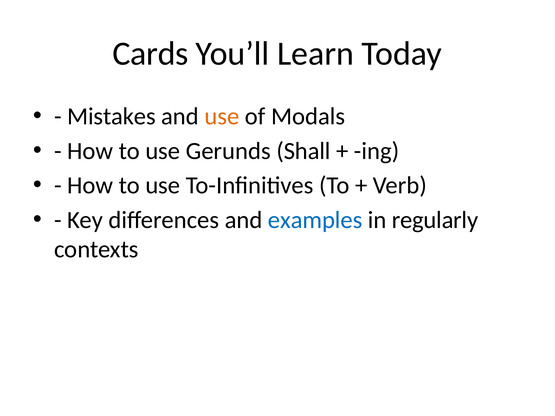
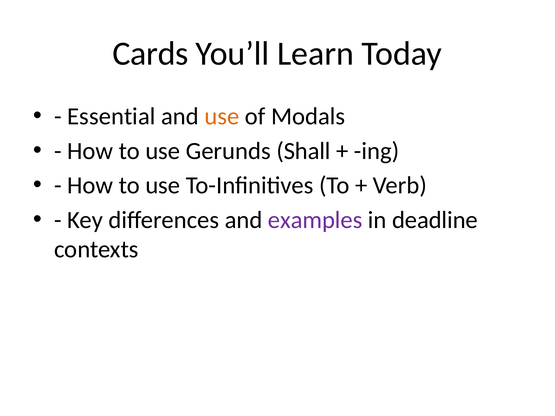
Mistakes: Mistakes -> Essential (111, 116)
examples colour: blue -> purple (315, 220)
regularly: regularly -> deadline (435, 220)
